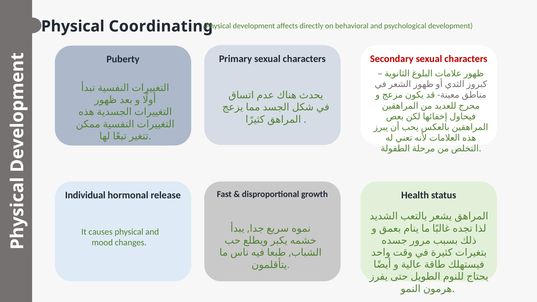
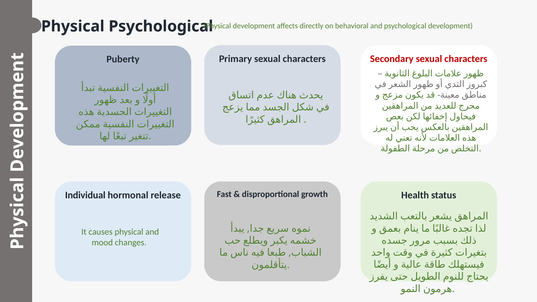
Physical Coordinating: Coordinating -> Psychological (161, 26)
